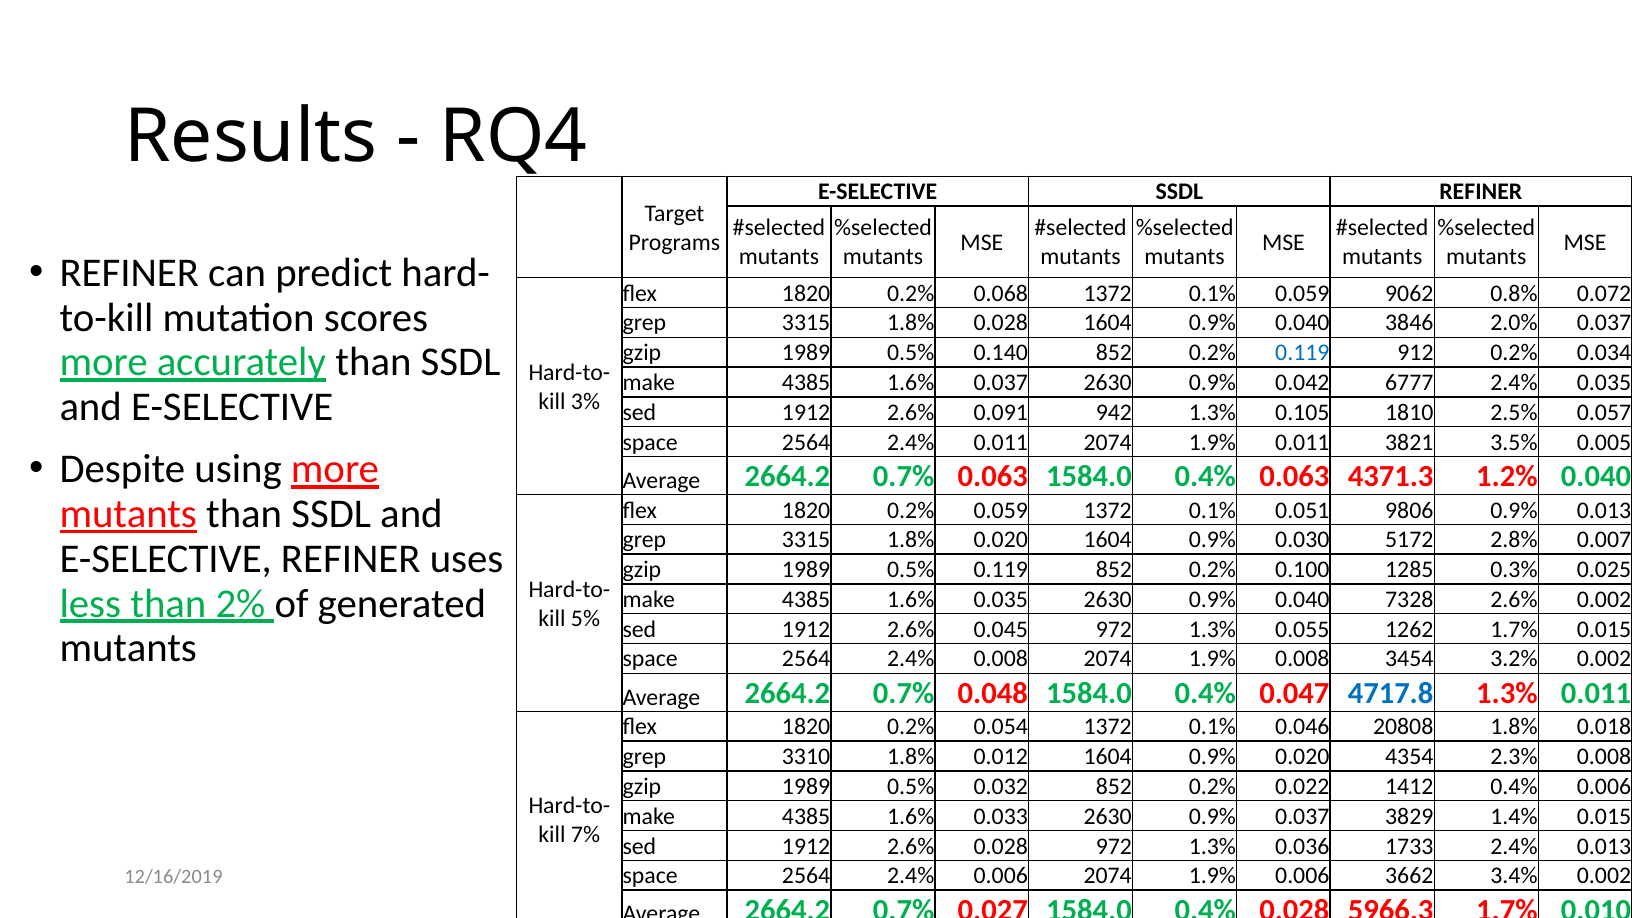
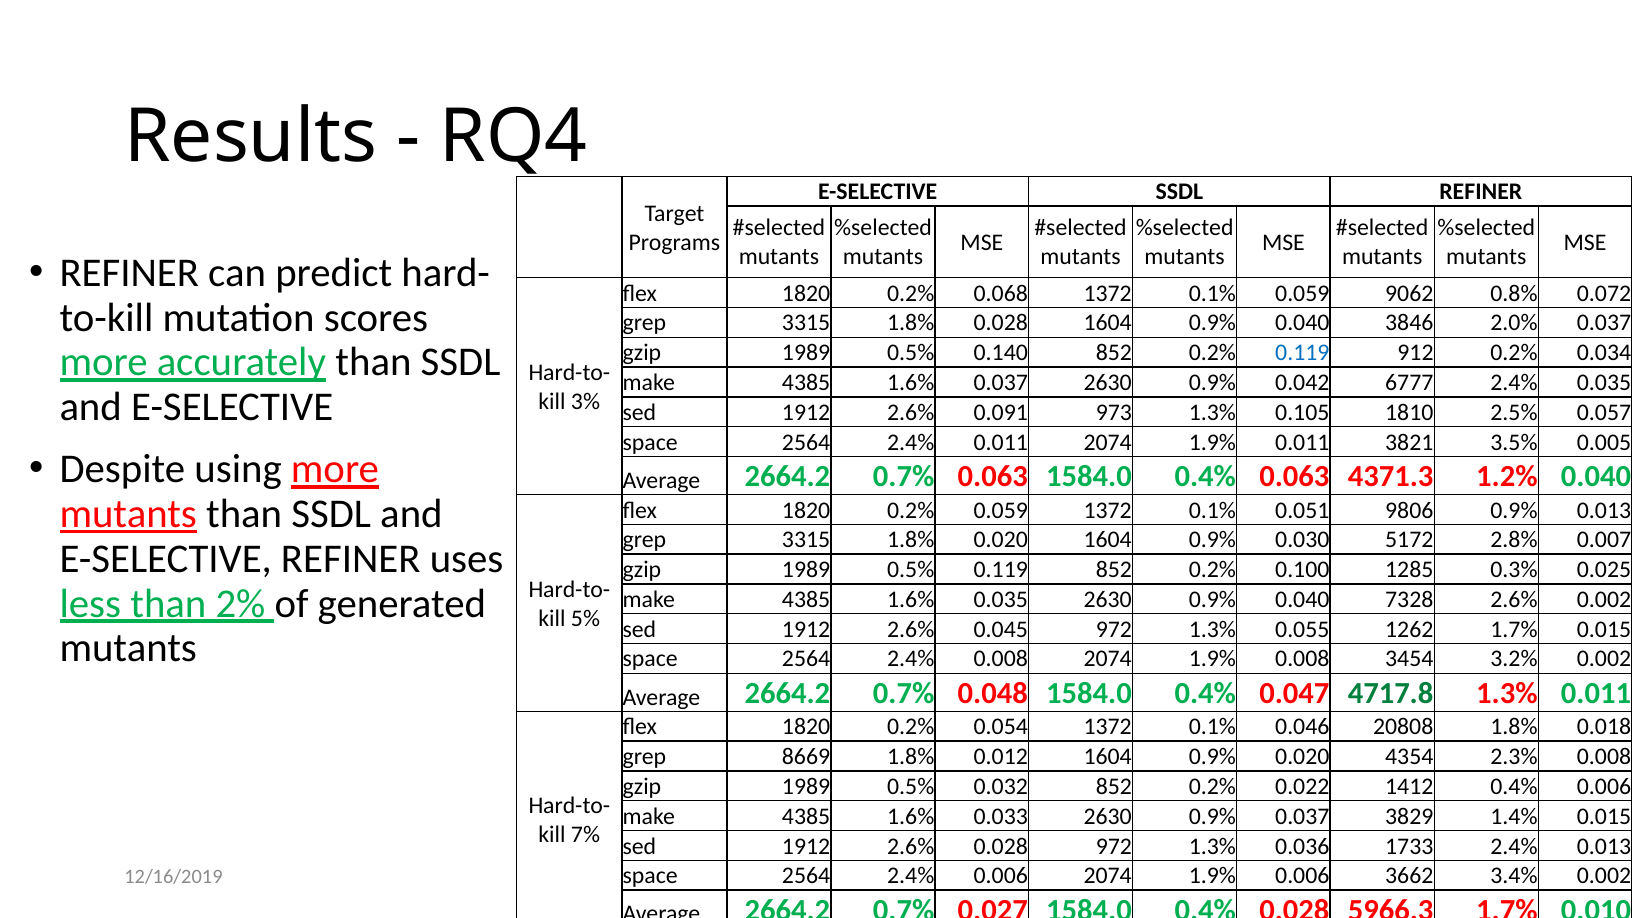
942: 942 -> 973 (1114, 412)
4717.8 colour: blue -> green (1391, 693)
3310: 3310 -> 8669 (806, 757)
